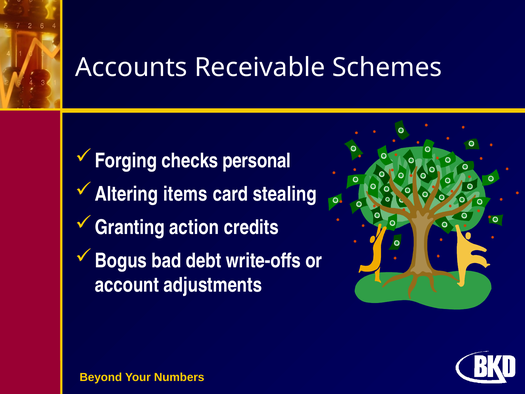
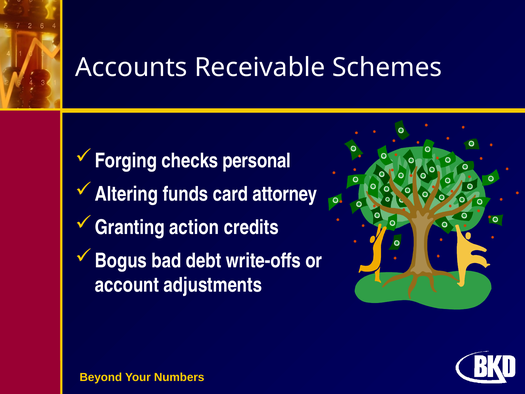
items: items -> funds (185, 194)
stealing: stealing -> attorney (285, 194)
